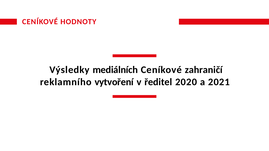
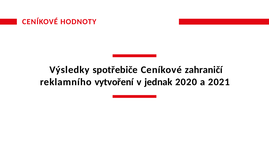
mediálních: mediálních -> spotřebiče (115, 70)
ředitel: ředitel -> jednak (158, 82)
